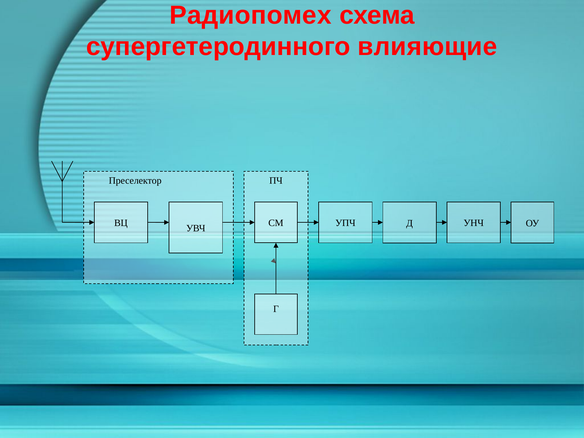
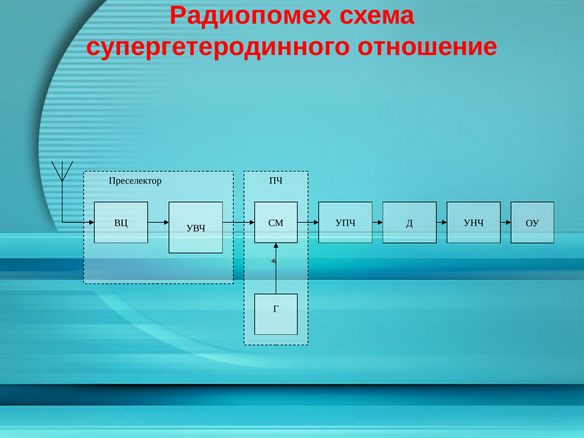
влияющие: влияющие -> отношение (428, 47)
